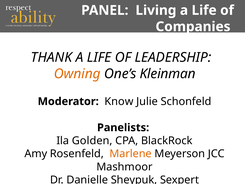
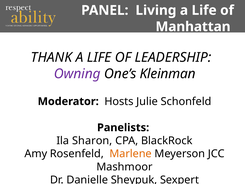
Companies: Companies -> Manhattan (193, 27)
Owning colour: orange -> purple (77, 74)
Know: Know -> Hosts (119, 101)
Golden: Golden -> Sharon (92, 141)
